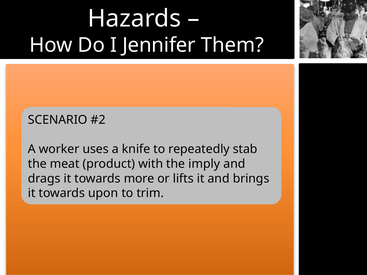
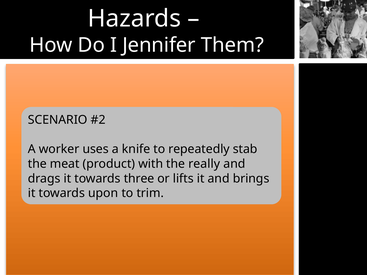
imply: imply -> really (204, 164)
more: more -> three (139, 179)
